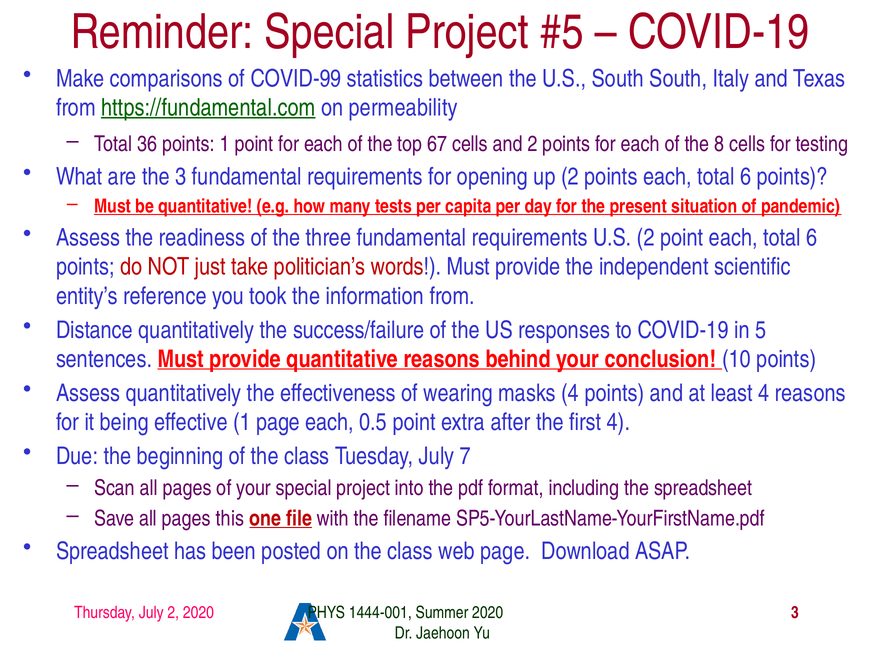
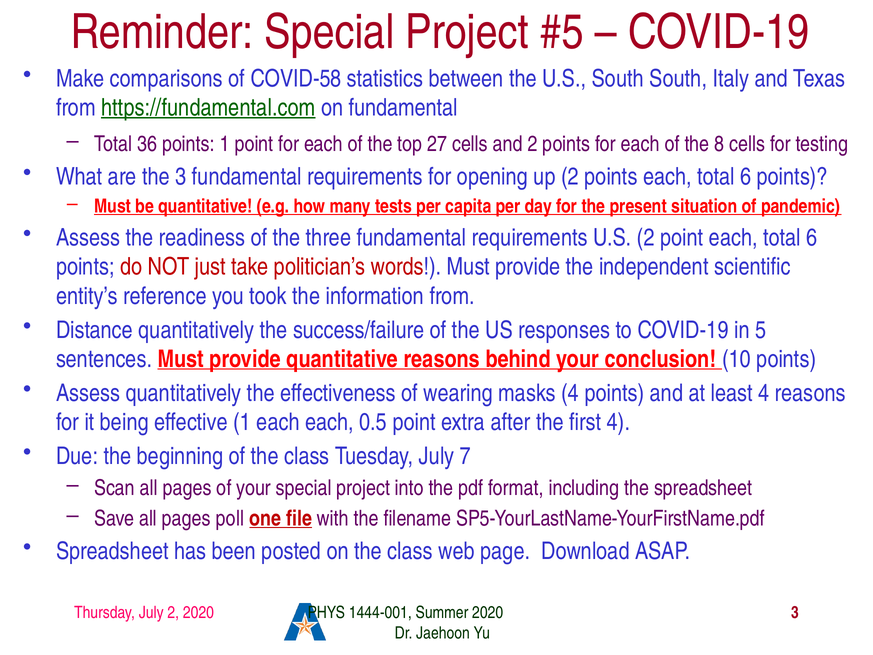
COVID-99: COVID-99 -> COVID-58 (296, 79)
on permeability: permeability -> fundamental (403, 108)
67: 67 -> 27 (437, 144)
1 page: page -> each (278, 422)
this: this -> poll (230, 518)
